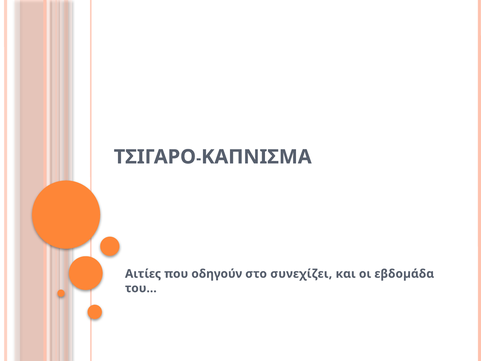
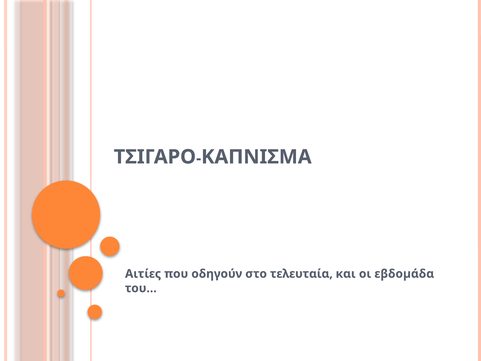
συνεχίζει: συνεχίζει -> τελευταία (301, 274)
